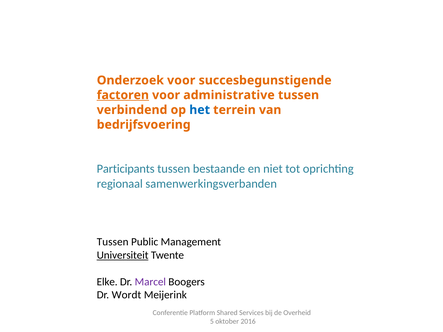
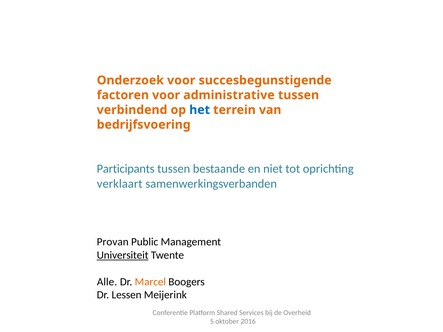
factoren underline: present -> none (123, 95)
regionaal: regionaal -> verklaart (120, 184)
Tussen: Tussen -> Provan (113, 242)
Elke: Elke -> Alle (107, 282)
Marcel colour: purple -> orange (150, 282)
Wordt: Wordt -> Lessen (127, 295)
